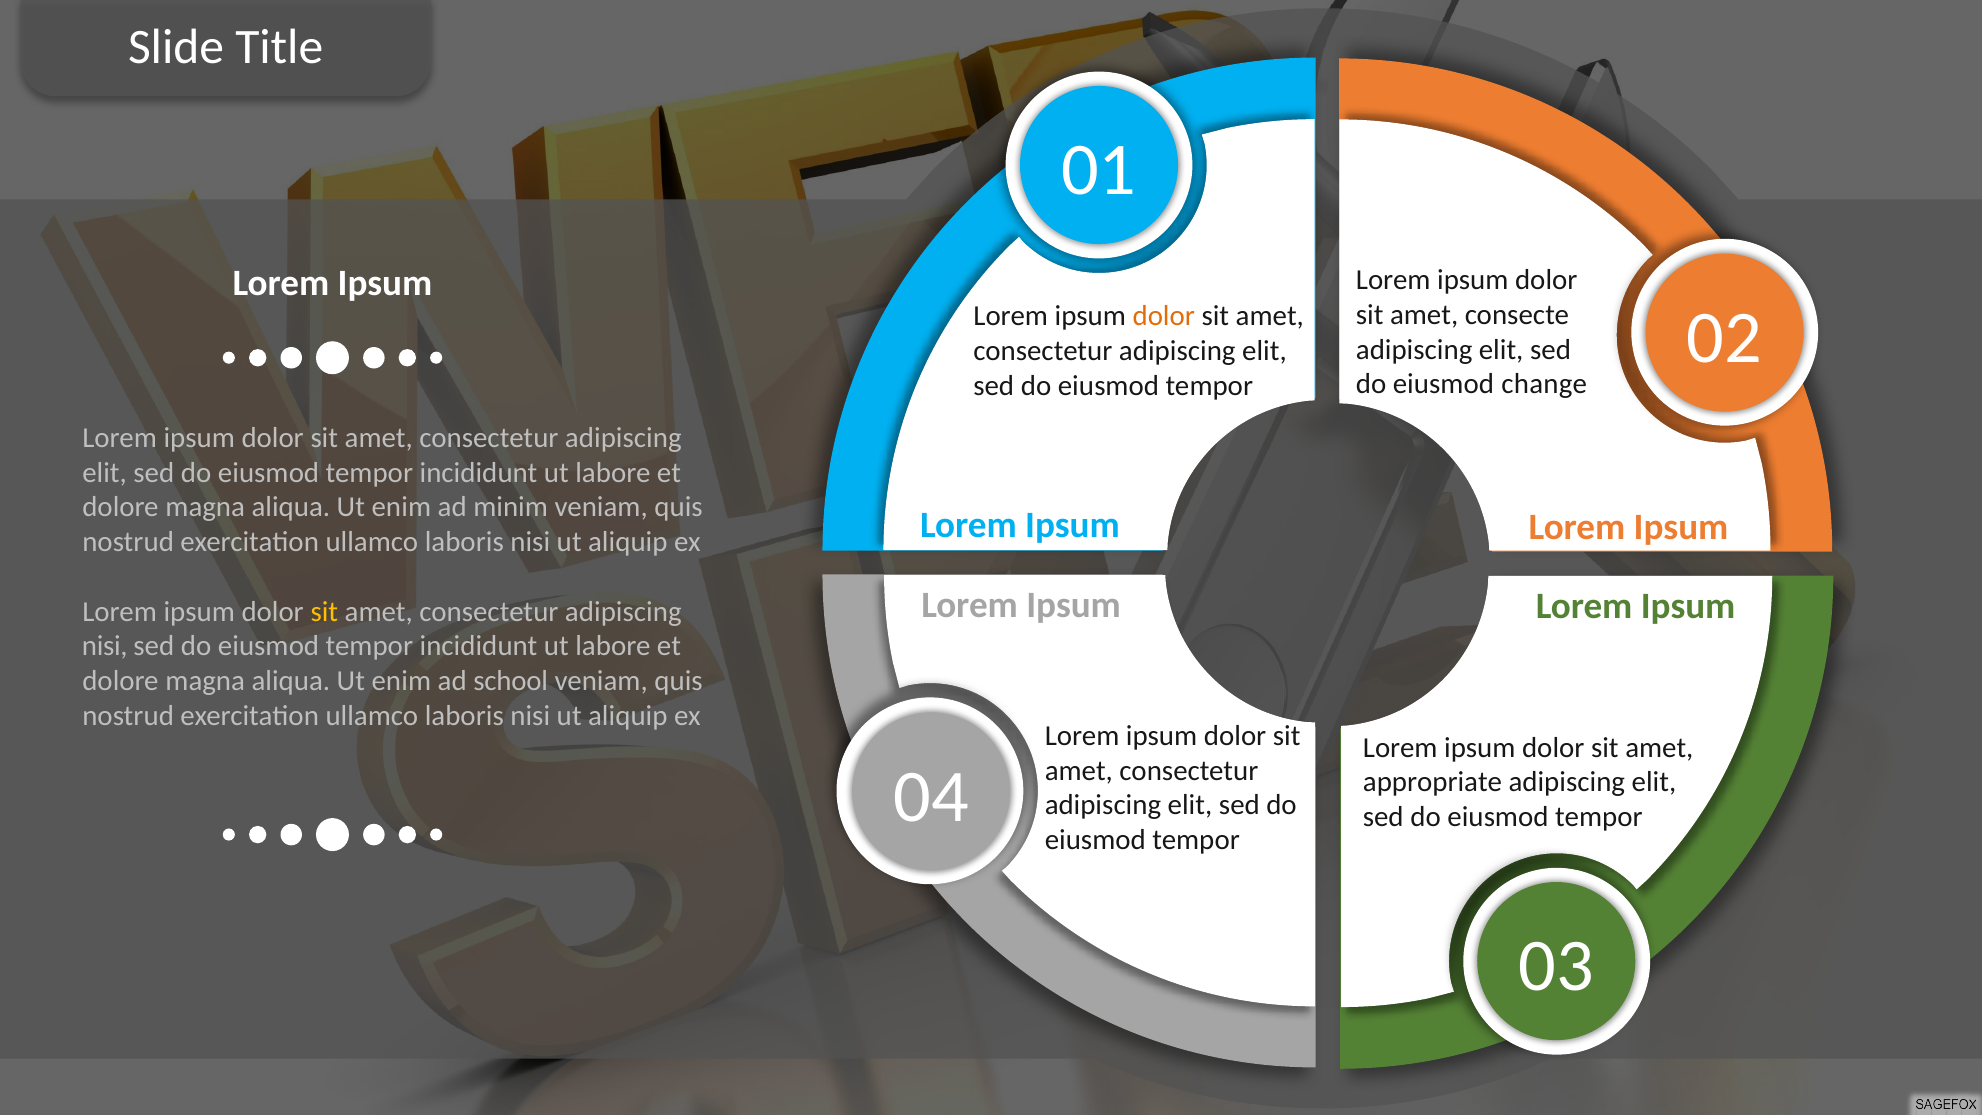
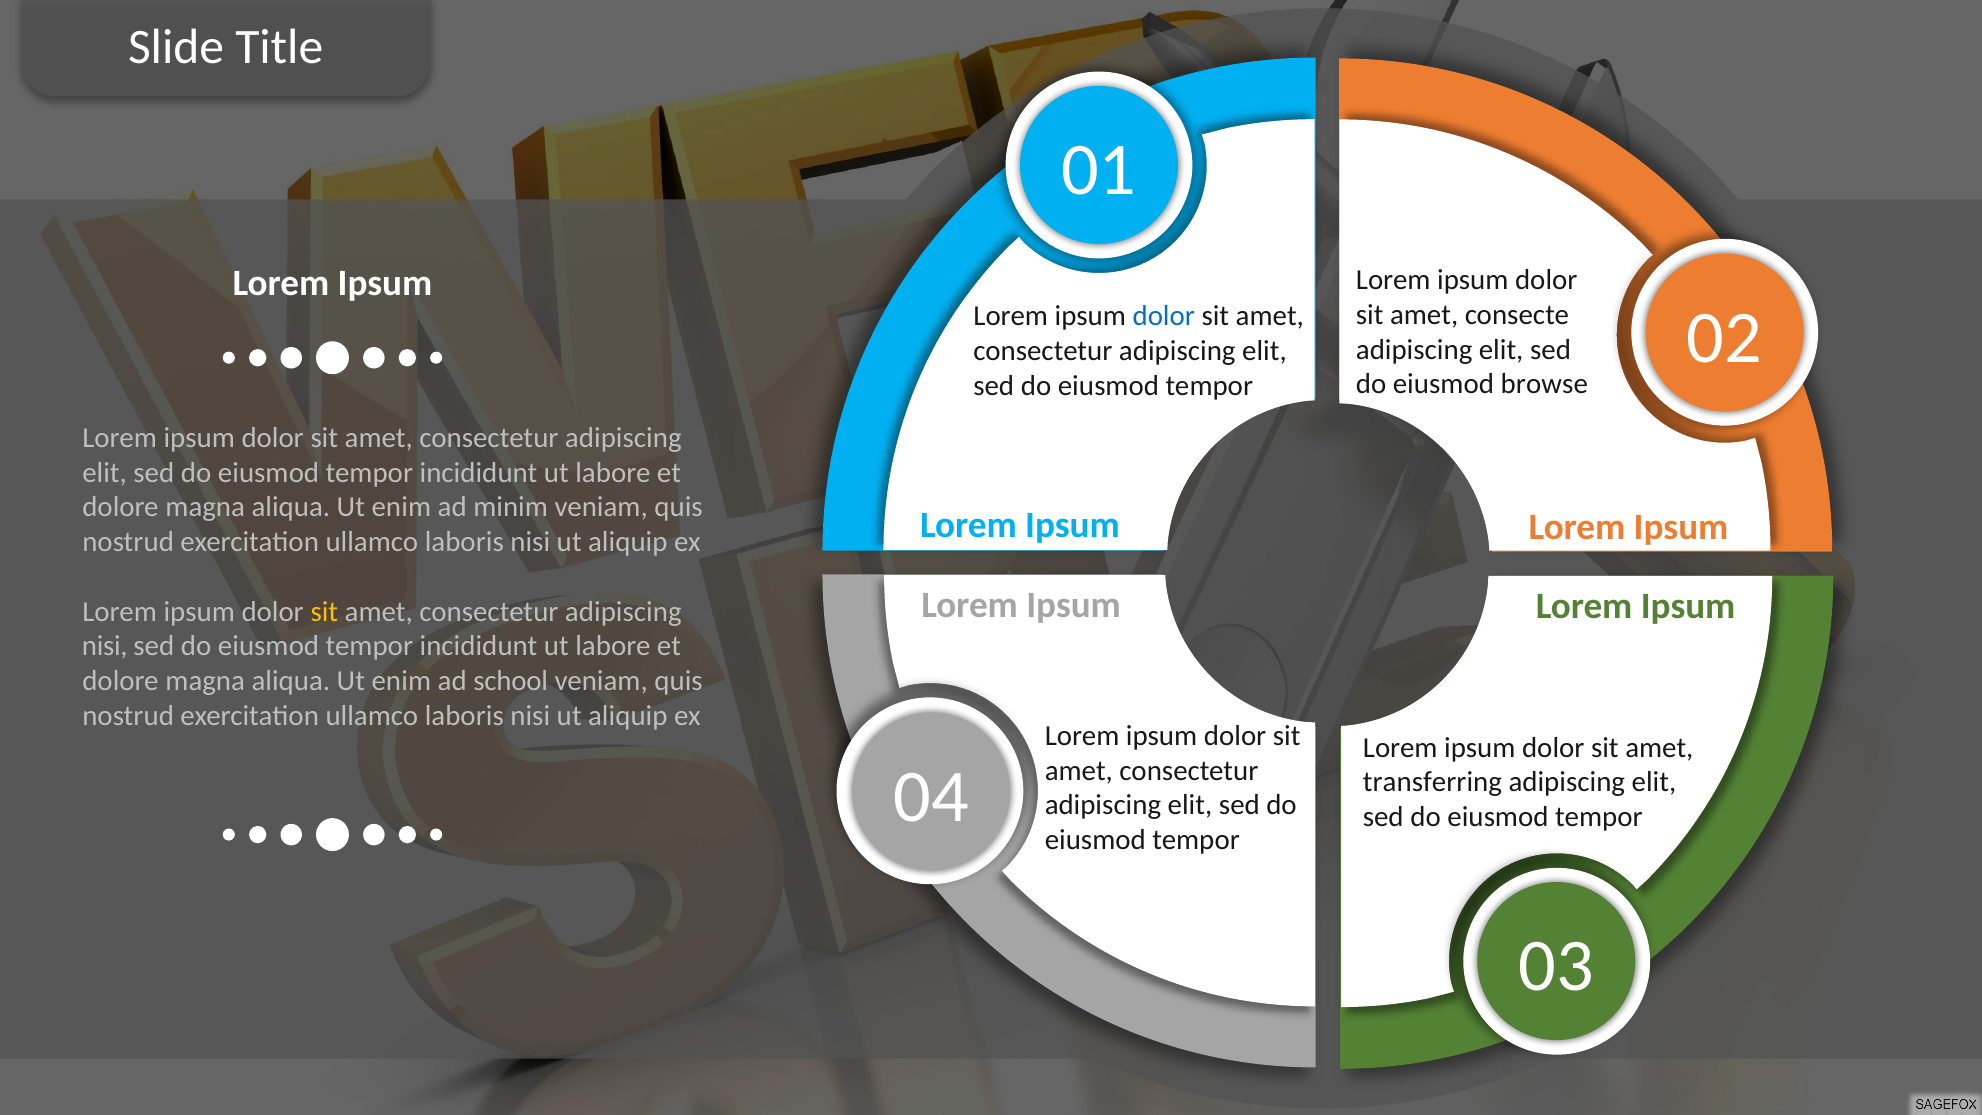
dolor colour: orange -> blue (1164, 316)
change: change -> browse (1544, 384)
appropriate: appropriate -> transferring (1432, 782)
